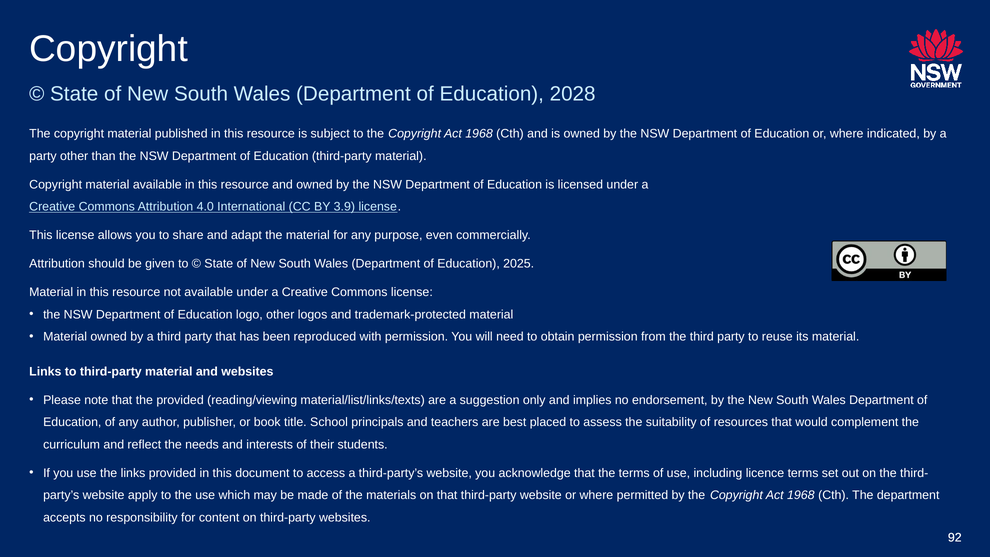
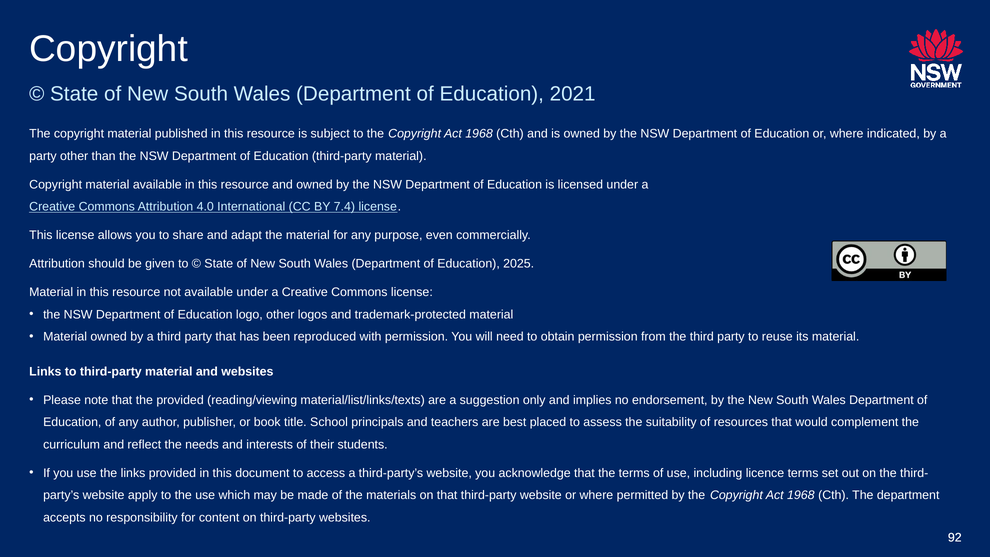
2028: 2028 -> 2021 (573, 94)
3.9: 3.9 -> 7.4 (344, 207)
